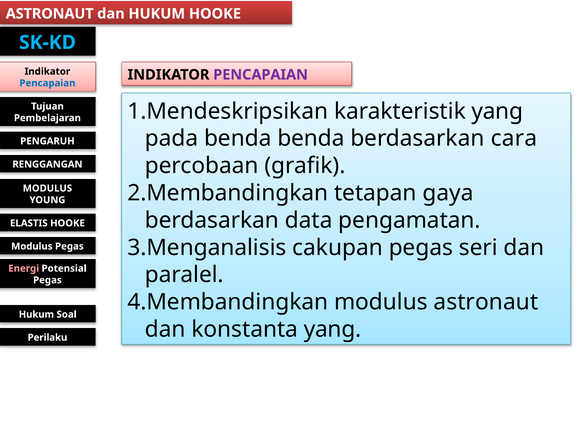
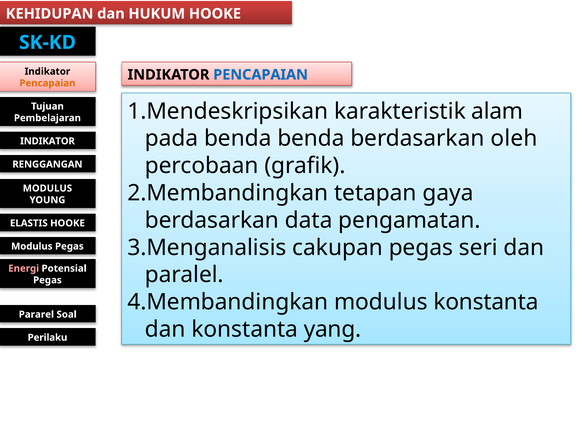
ASTRONAUT: ASTRONAUT -> KEHIDUPAN (50, 14)
PENCAPAIAN colour: purple -> blue (261, 75)
Pencapaian colour: blue -> orange (47, 83)
karakteristik yang: yang -> alam (497, 111)
cara: cara -> oleh (514, 138)
PENGARUH: PENGARUH -> INDIKATOR (47, 141)
modulus astronaut: astronaut -> konstanta (486, 302)
Hukum: Hukum -> Pararel (36, 314)
